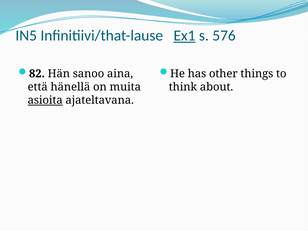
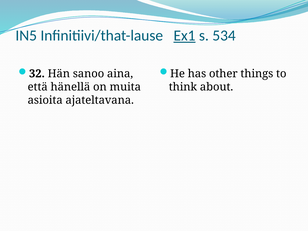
576: 576 -> 534 (224, 36)
82: 82 -> 32 (37, 74)
asioita underline: present -> none (45, 100)
